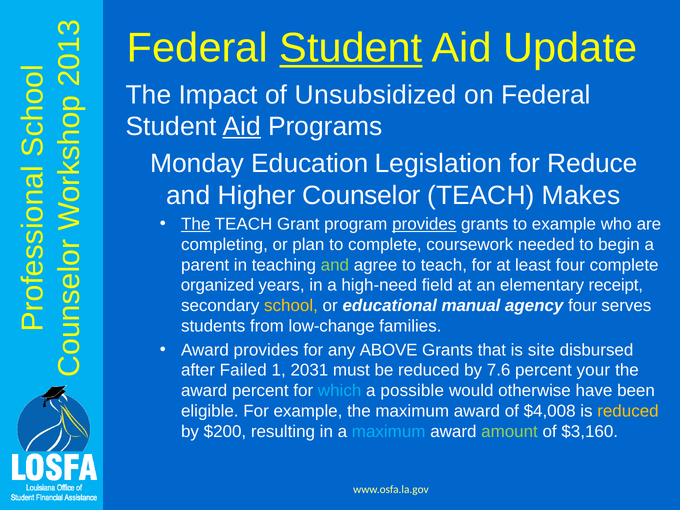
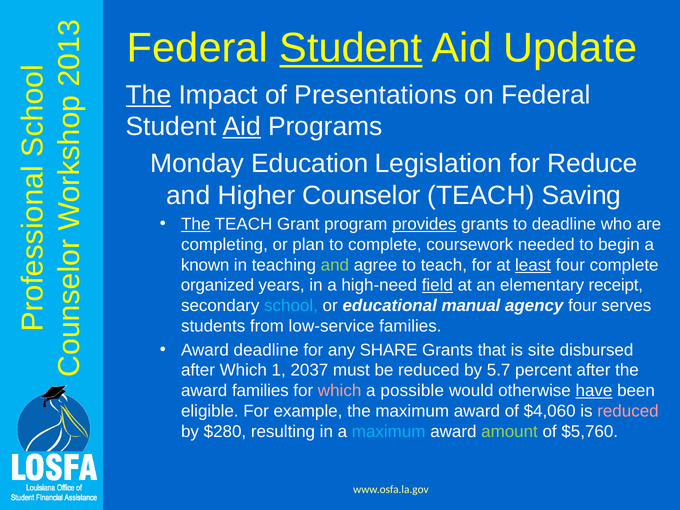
The underline: none -> present (149, 95)
Unsubsidized: Unsubsidized -> Presentations (376, 95)
Makes: Makes -> Saving (581, 195)
to example: example -> deadline (564, 224)
parent: parent -> known (205, 265)
least underline: none -> present (533, 265)
field underline: none -> present (437, 285)
school colour: yellow -> light blue (291, 306)
low-change: low-change -> low-service (332, 326)
Award provides: provides -> deadline (266, 350)
ABOVE: ABOVE -> SHARE (389, 350)
after Failed: Failed -> Which (243, 370)
2031: 2031 -> 2037 (309, 370)
7.6: 7.6 -> 5.7 (499, 370)
percent your: your -> after (593, 370)
award percent: percent -> families (260, 391)
which colour: light blue -> pink (340, 391)
have underline: none -> present (594, 391)
$4,008: $4,008 -> $4,060 (550, 411)
reduced colour: yellow -> pink (628, 411)
$200: $200 -> $280 (225, 432)
$3,160: $3,160 -> $5,760 (590, 432)
